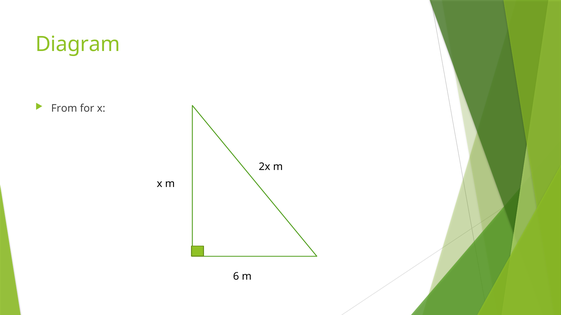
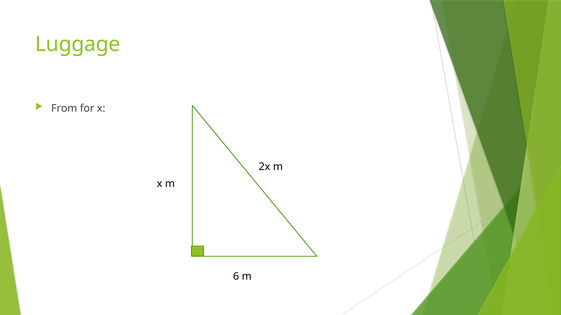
Diagram: Diagram -> Luggage (78, 44)
